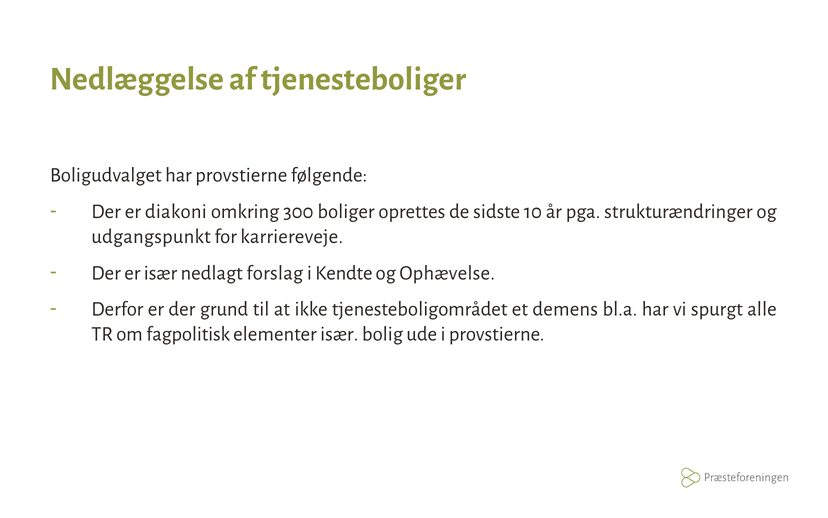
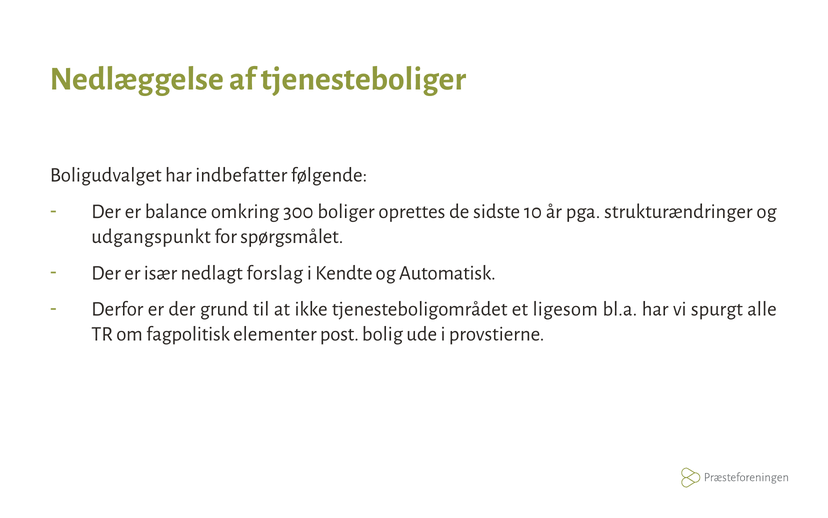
har provstierne: provstierne -> indbefatter (241, 175)
diakoni: diakoni -> balance (176, 211)
karriereveje: karriereveje -> spørgsmålet (292, 236)
Ophævelse: Ophævelse -> Automatisk (447, 273)
demens: demens -> ligesom (565, 309)
elementer især: især -> post (339, 334)
